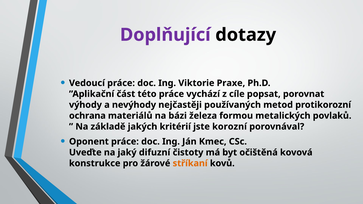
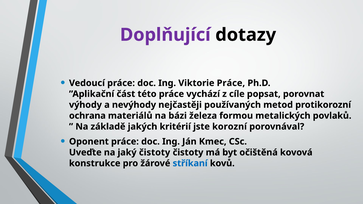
Viktorie Praxe: Praxe -> Práce (231, 83)
jaký difuzní: difuzní -> čistoty (155, 153)
stříkaní colour: orange -> blue (190, 163)
